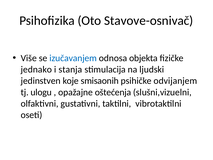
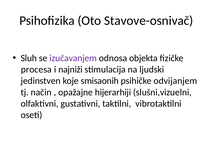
Više: Više -> Sluh (29, 58)
izučavanjem colour: blue -> purple (73, 58)
jednako: jednako -> procesa (36, 69)
stanja: stanja -> najniži (70, 69)
ulogu: ulogu -> način (41, 92)
oštećenja: oštećenja -> hijerarhiji (113, 92)
